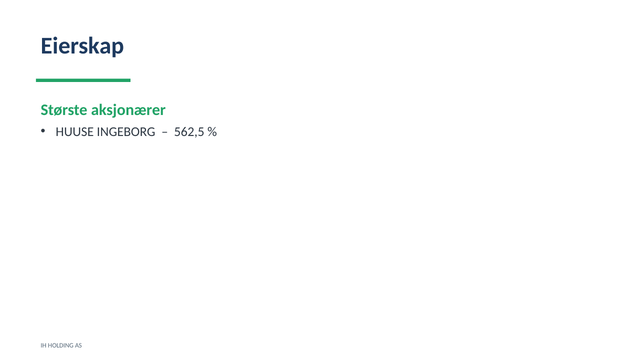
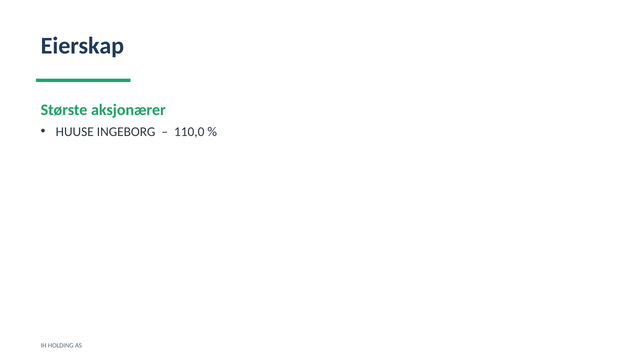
562,5: 562,5 -> 110,0 (189, 132)
